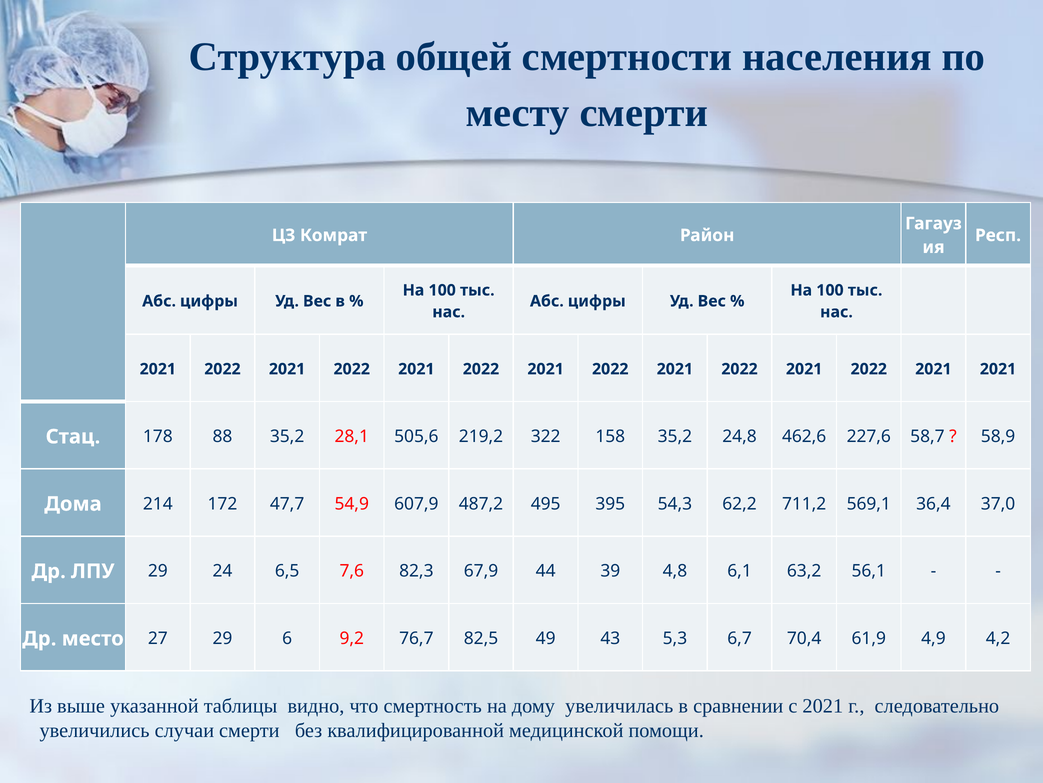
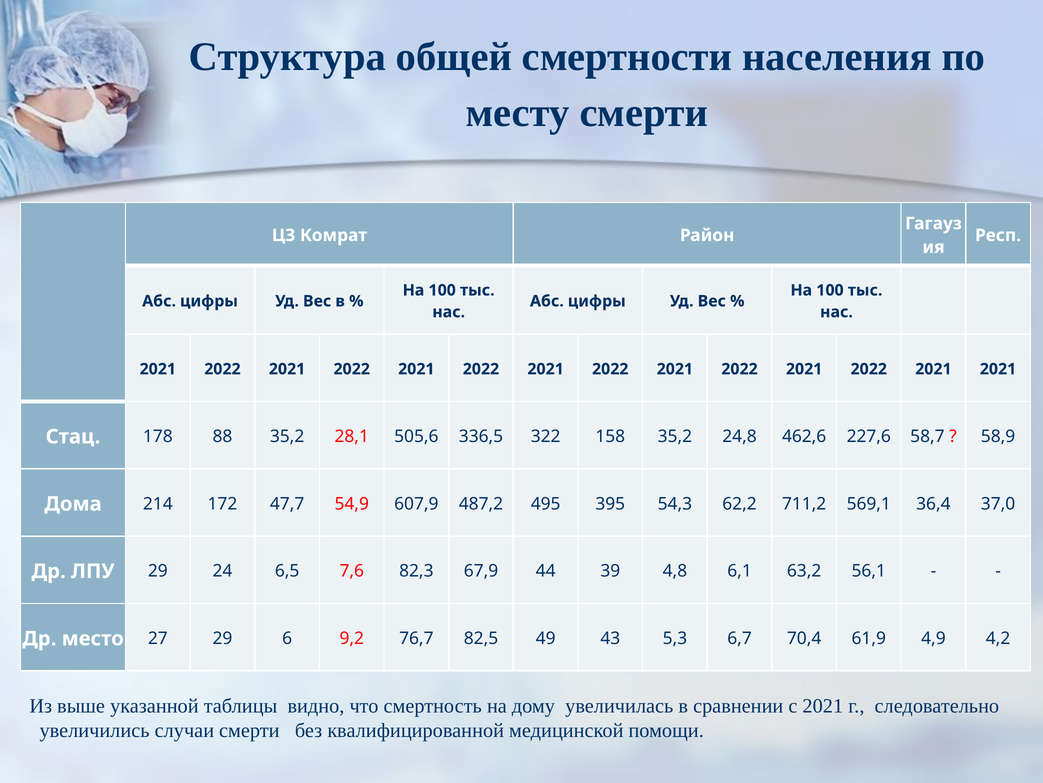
219,2: 219,2 -> 336,5 (481, 436)
